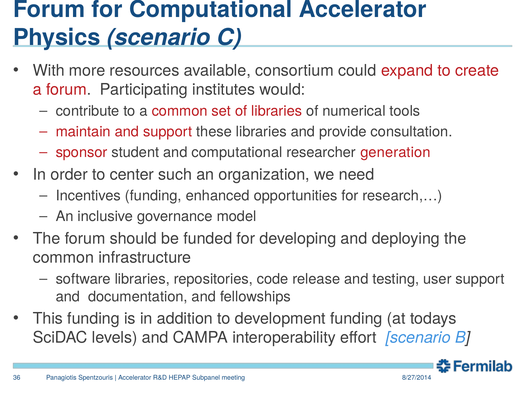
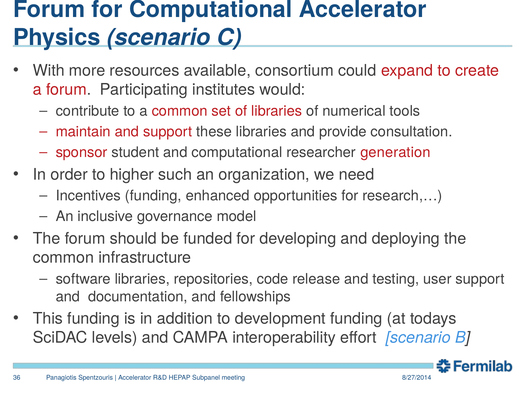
center: center -> higher (132, 174)
